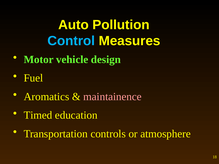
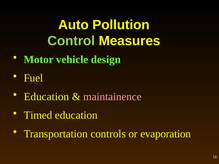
Control colour: light blue -> light green (71, 41)
Aromatics: Aromatics -> Education (46, 97)
atmosphere: atmosphere -> evaporation (166, 134)
